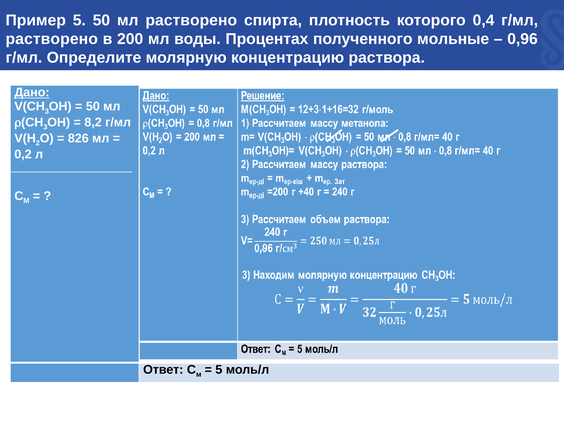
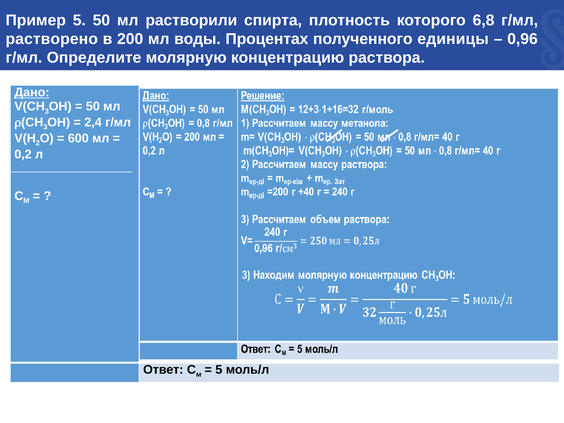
мл растворено: растворено -> растворили (191, 20)
0,4: 0,4 -> 6,8 (484, 20)
мольные: мольные -> единицы (453, 39)
8,2: 8,2 -> 2,4 (93, 122)
826: 826 -> 600 (78, 138)
